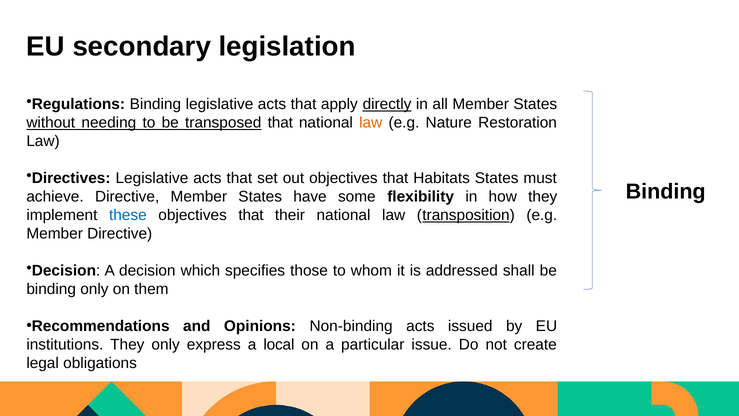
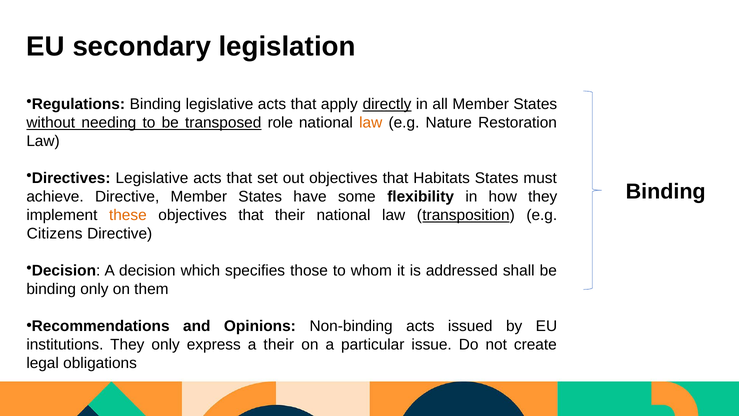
transposed that: that -> role (280, 123)
these colour: blue -> orange (128, 215)
Member: Member -> Citizens (55, 233)
a local: local -> their (279, 344)
